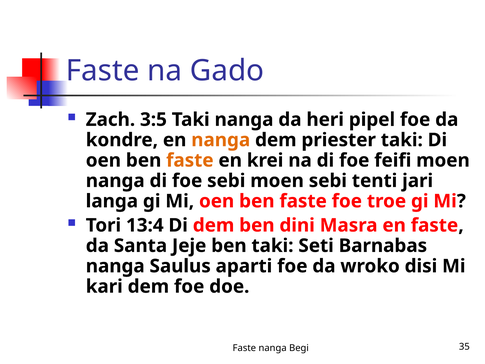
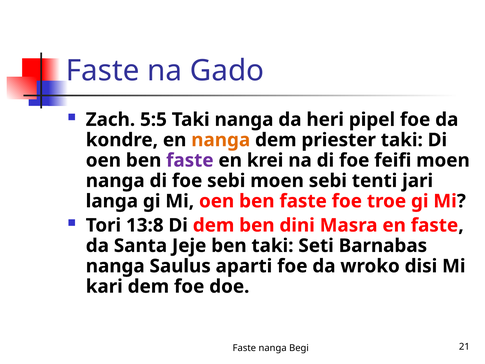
3:5: 3:5 -> 5:5 (153, 120)
faste colour: orange -> purple (190, 160)
13:4: 13:4 -> 13:8 (145, 225)
35: 35 -> 21 (464, 346)
